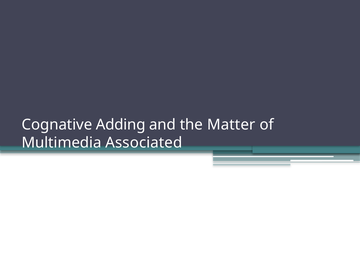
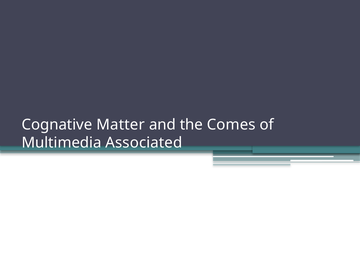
Adding: Adding -> Matter (121, 125)
Matter: Matter -> Comes (231, 125)
